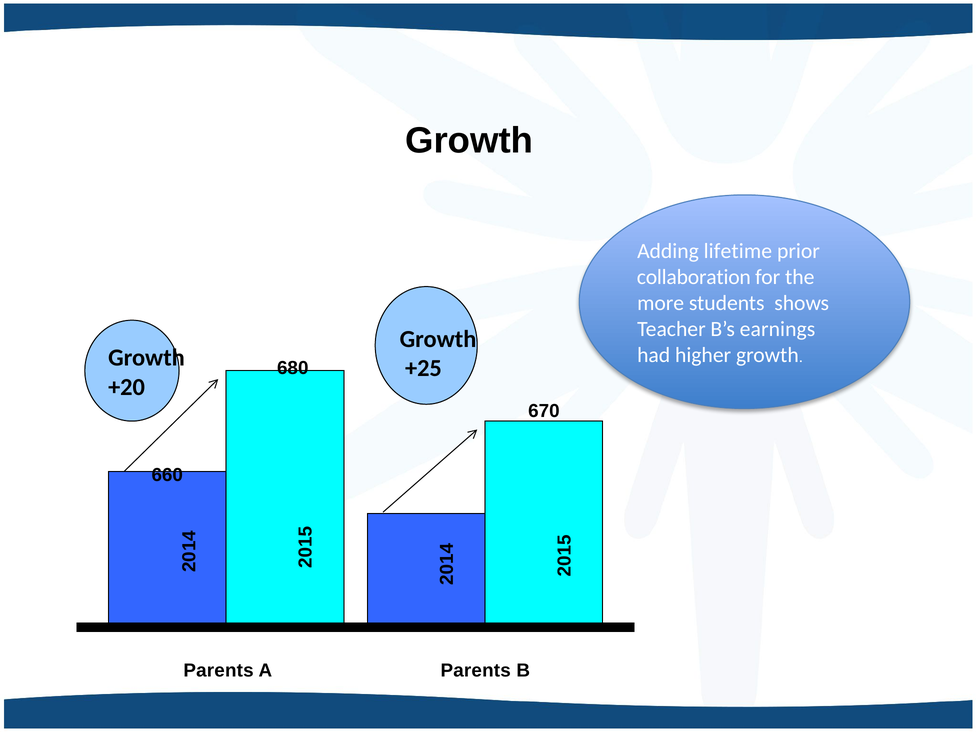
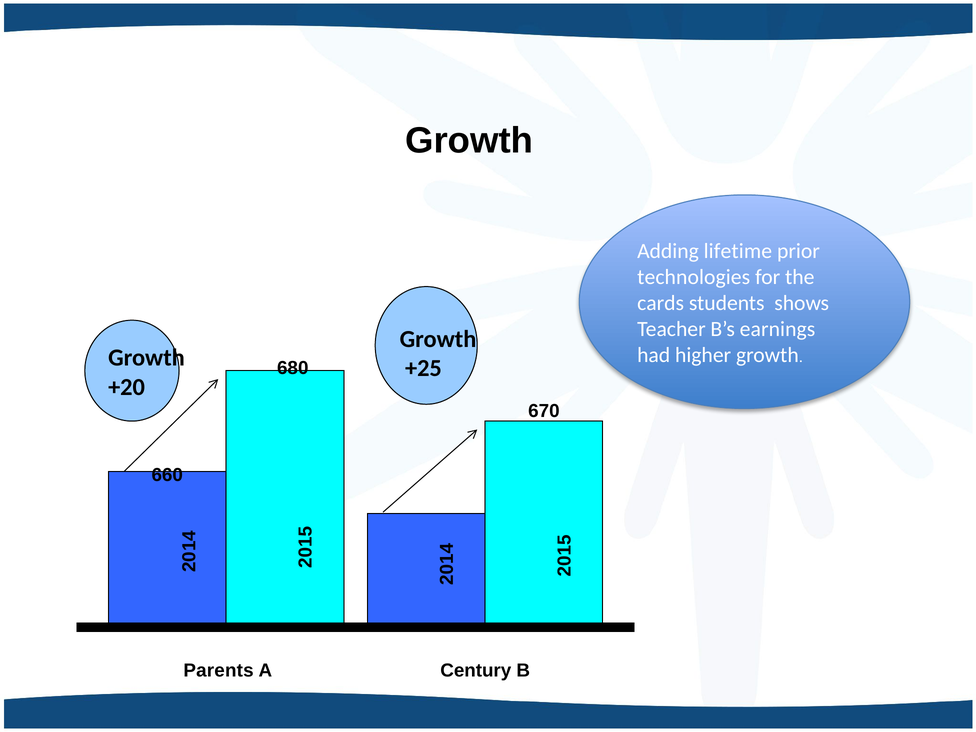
collaboration: collaboration -> technologies (694, 277)
more: more -> cards (661, 303)
A Parents: Parents -> Century (476, 671)
